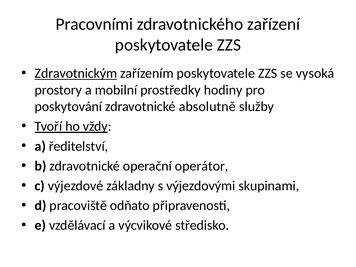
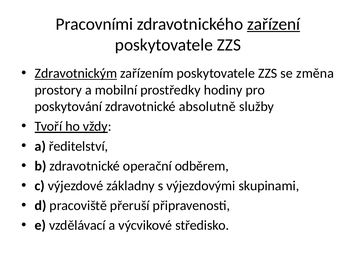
zařízení underline: none -> present (274, 24)
vysoká: vysoká -> změna (315, 73)
operátor: operátor -> odběrem (202, 166)
odňato: odňato -> přeruší (130, 206)
